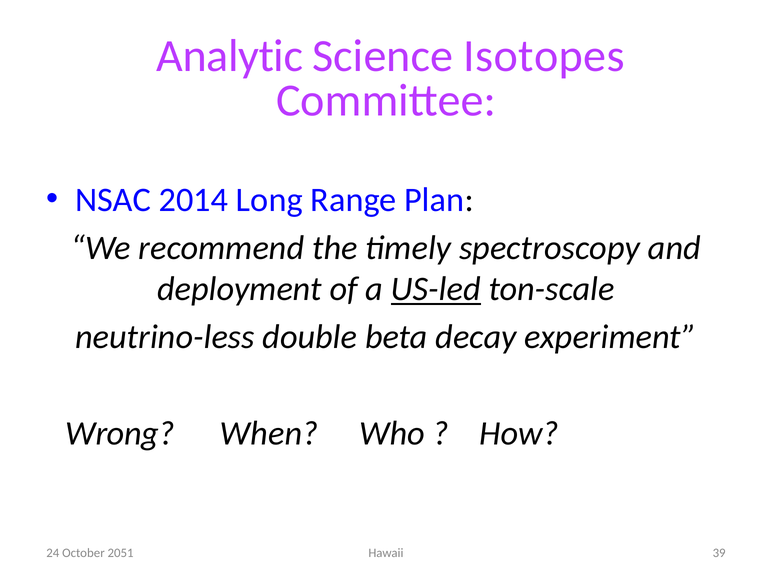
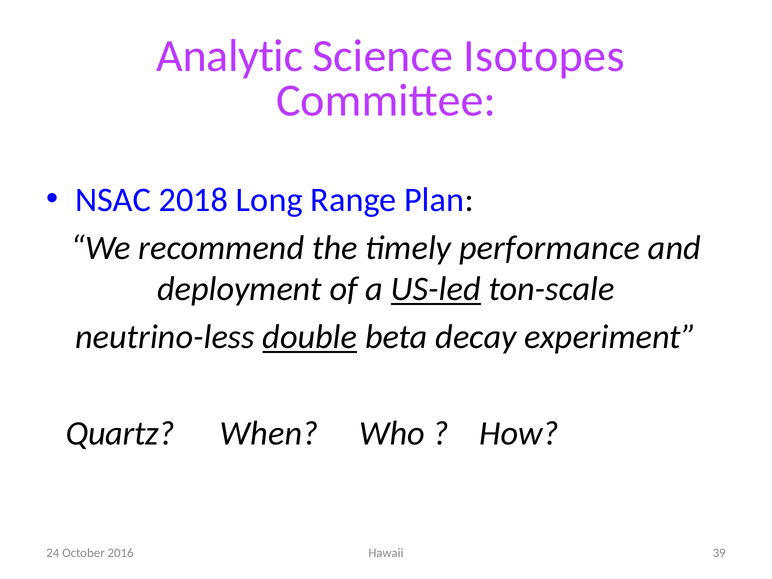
2014: 2014 -> 2018 (193, 200)
spectroscopy: spectroscopy -> performance (549, 248)
double underline: none -> present (310, 337)
Wrong: Wrong -> Quartz (120, 433)
2051: 2051 -> 2016 (121, 553)
